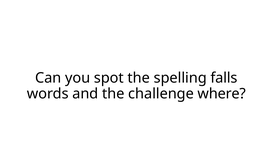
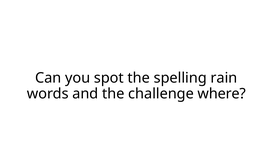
falls: falls -> rain (224, 78)
